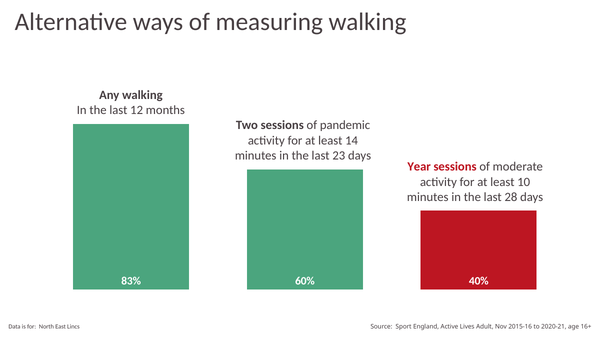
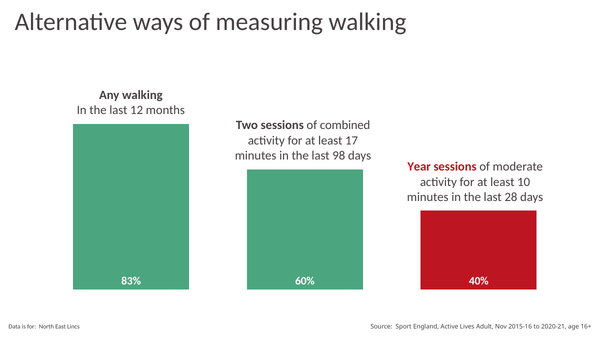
pandemic: pandemic -> combined (345, 125)
14: 14 -> 17 (352, 141)
23: 23 -> 98 (339, 156)
